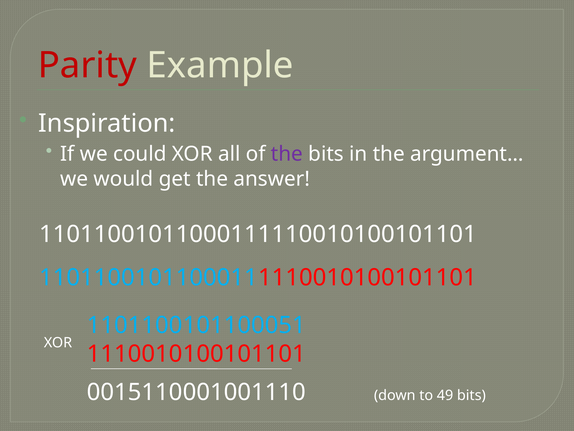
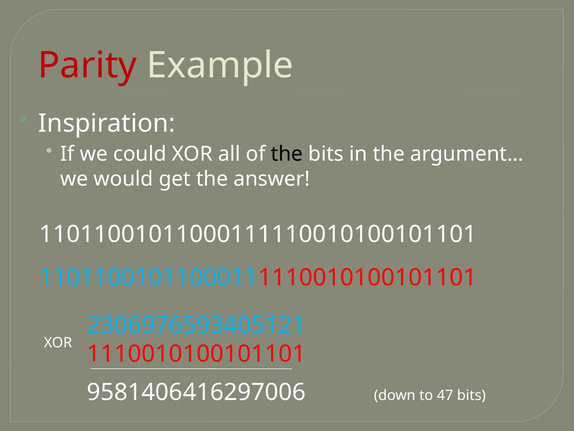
the colour: purple -> black (287, 154)
1101100101100051: 1101100101100051 -> 2306976593405121 (196, 325)
0015110001001110: 0015110001001110 -> 9581406416297006 (196, 392)
49: 49 -> 47 (445, 395)
